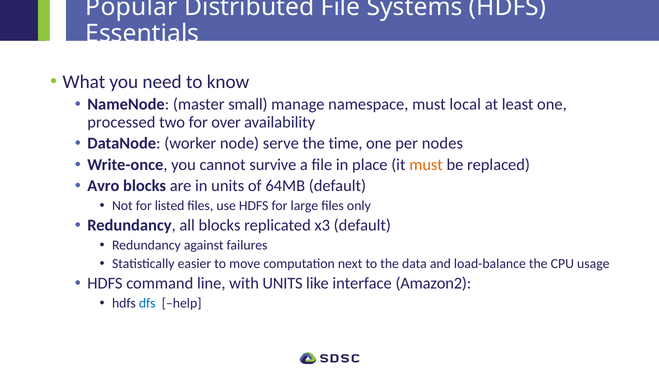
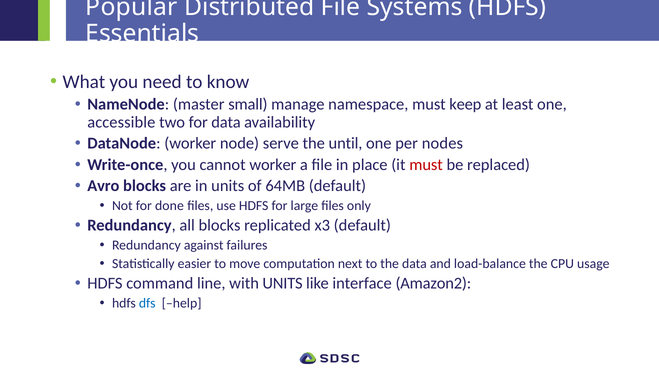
local: local -> keep (465, 104)
processed: processed -> accessible (121, 122)
for over: over -> data (226, 122)
time: time -> until (346, 143)
cannot survive: survive -> worker (273, 165)
must colour: orange -> red (426, 165)
listed: listed -> done (169, 206)
